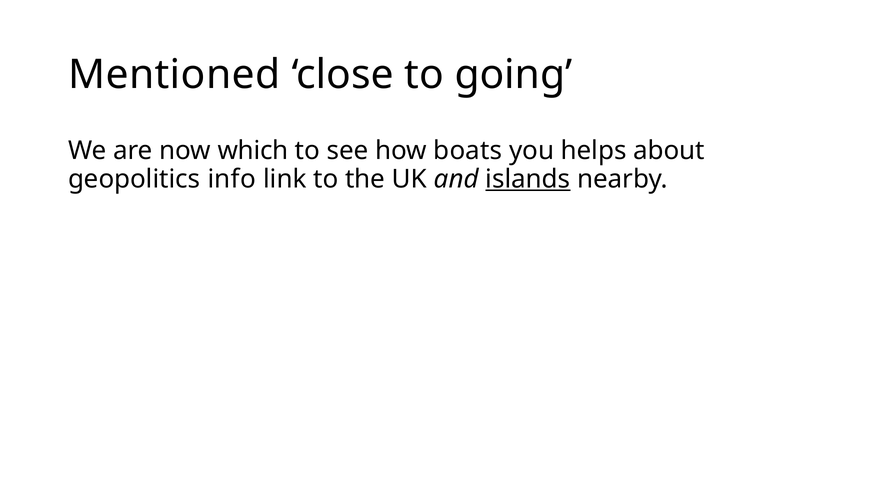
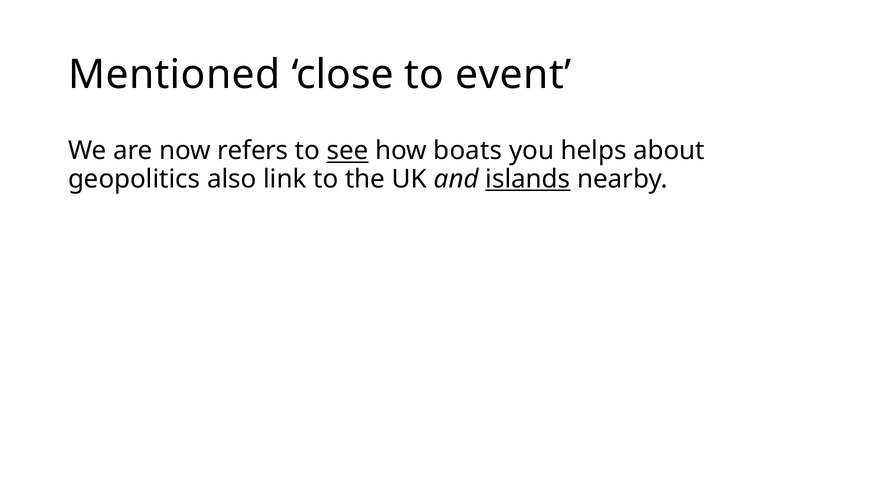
going: going -> event (513, 75)
which: which -> refers (253, 151)
see underline: none -> present (347, 151)
info: info -> also (232, 179)
